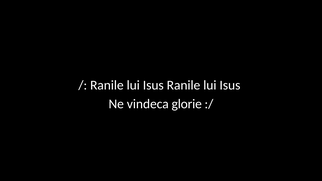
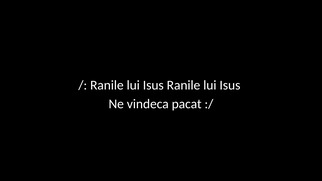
glorie: glorie -> pacat (187, 104)
